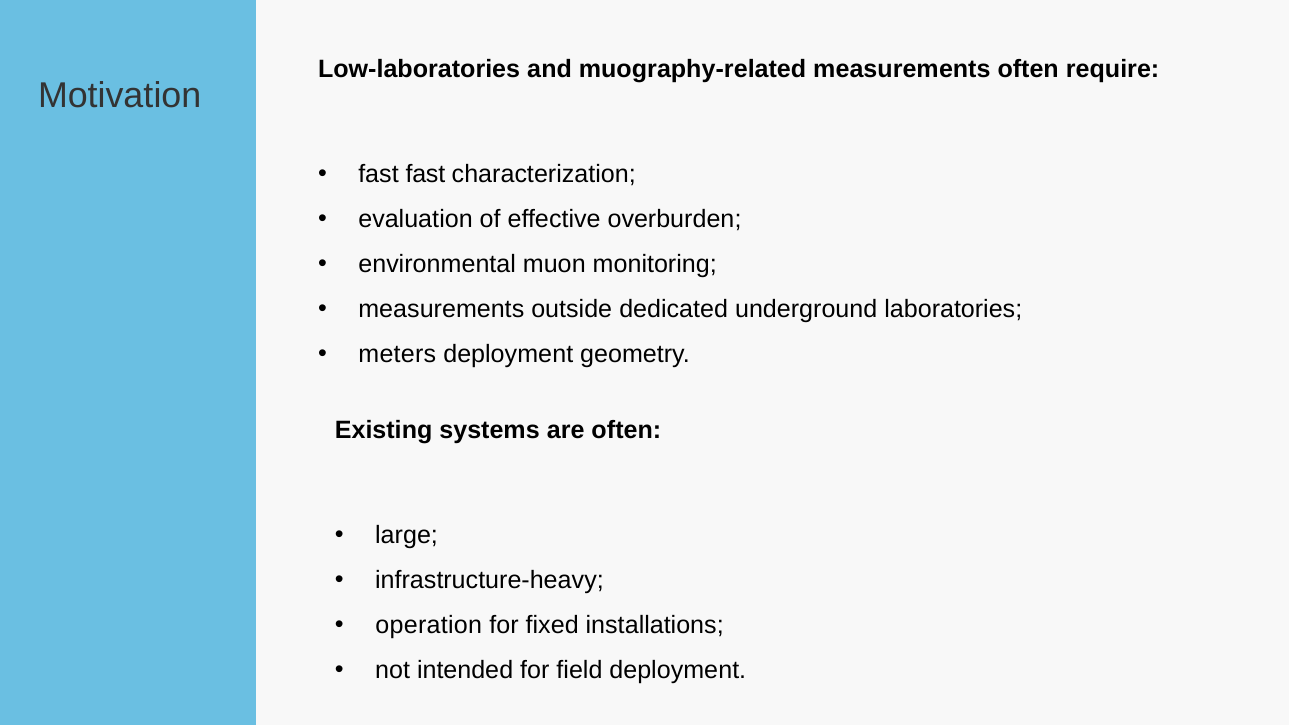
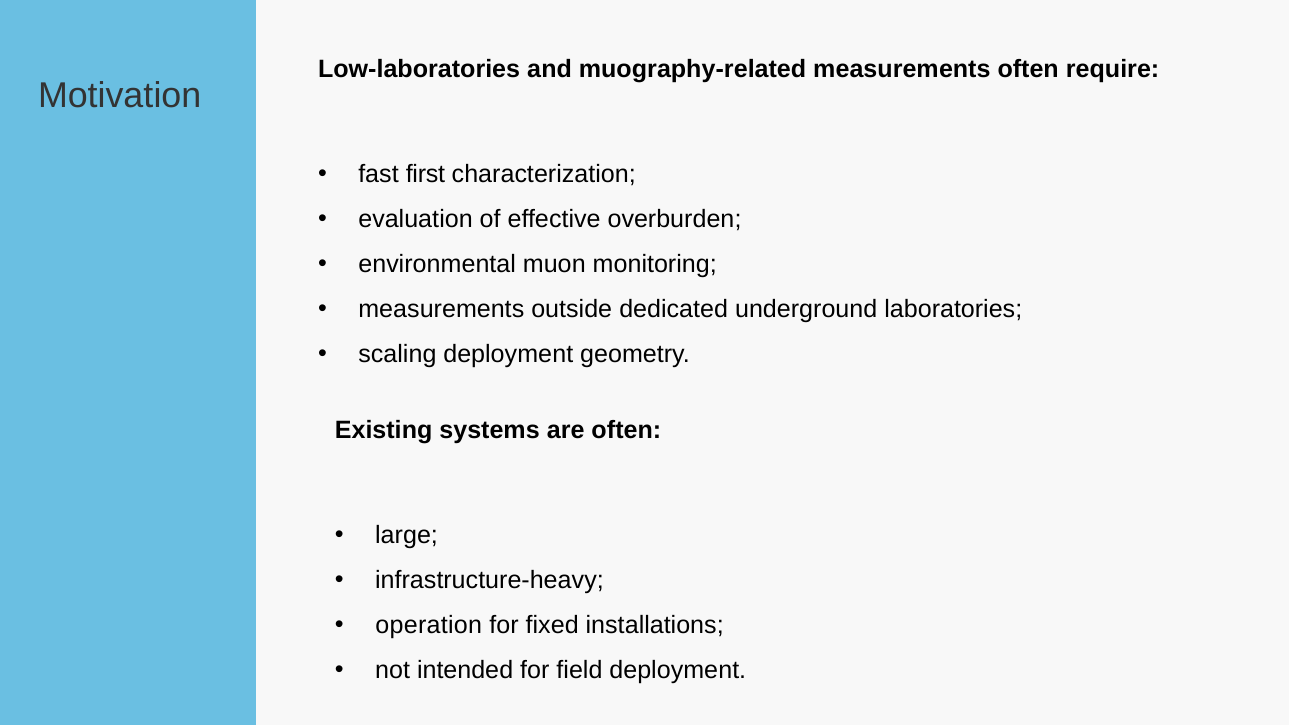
fast fast: fast -> first (425, 174)
meters: meters -> scaling (397, 355)
